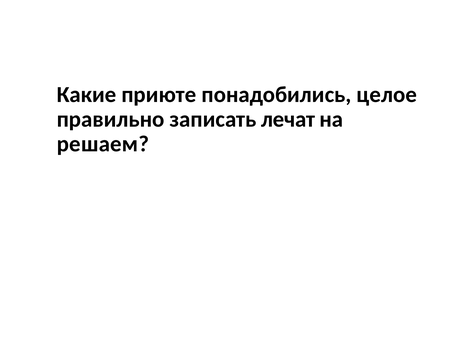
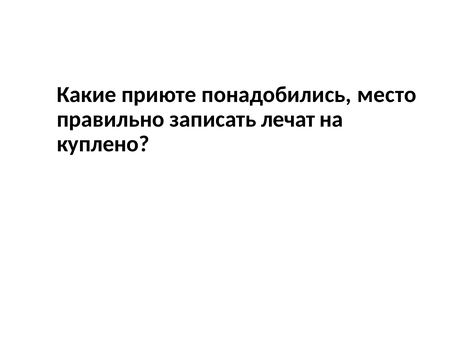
целое: целое -> место (387, 94)
решаем: решаем -> куплено (103, 144)
